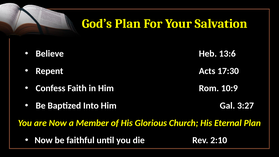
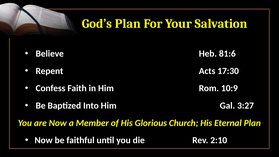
13:6: 13:6 -> 81:6 (227, 54)
